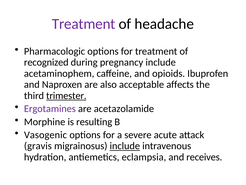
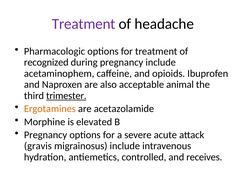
affects: affects -> animal (180, 84)
Ergotamines colour: purple -> orange (50, 108)
resulting: resulting -> elevated (94, 121)
Vasogenic: Vasogenic -> Pregnancy (46, 135)
include underline: present -> none (125, 146)
eclampsia: eclampsia -> controlled (144, 157)
